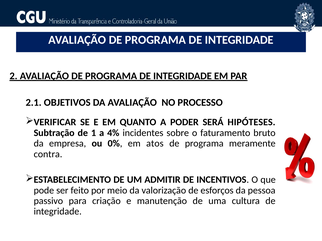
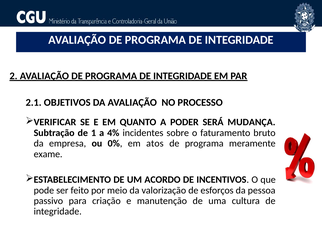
HIPÓTESES: HIPÓTESES -> MUDANÇA (251, 122)
contra: contra -> exame (48, 154)
ADMITIR: ADMITIR -> ACORDO (162, 180)
